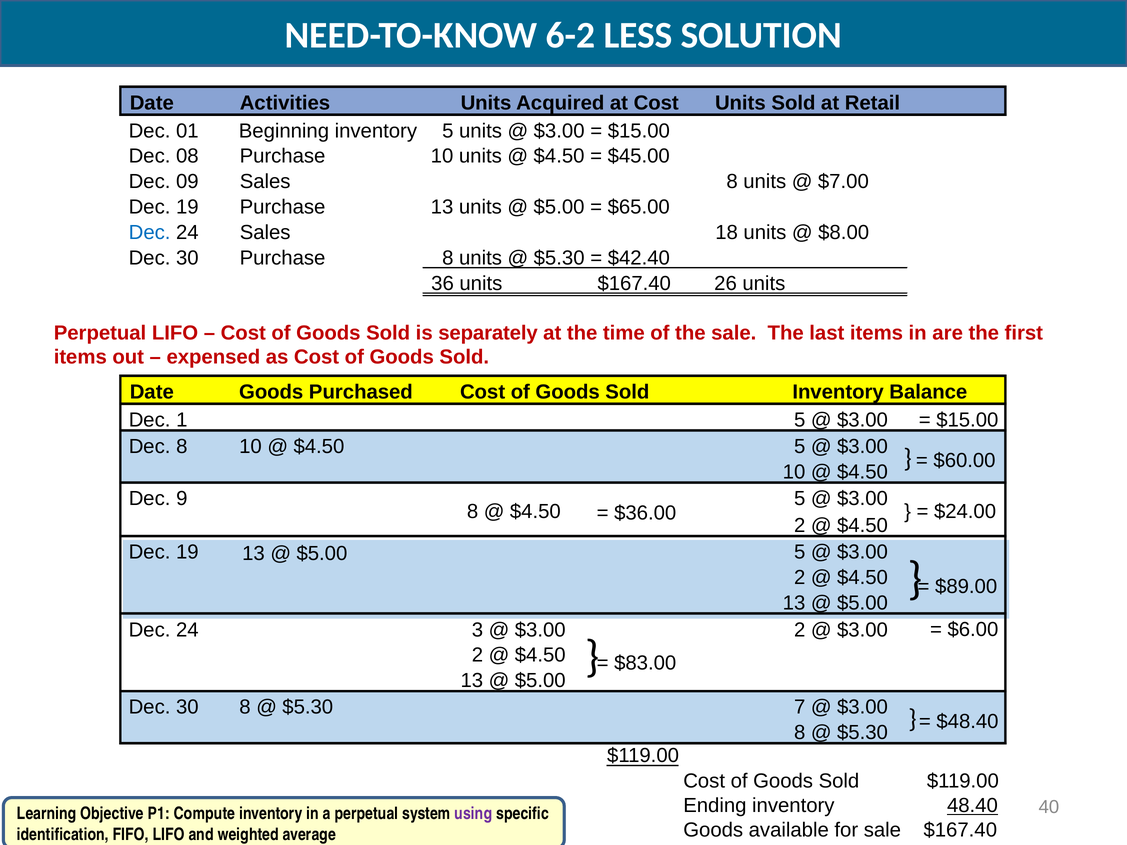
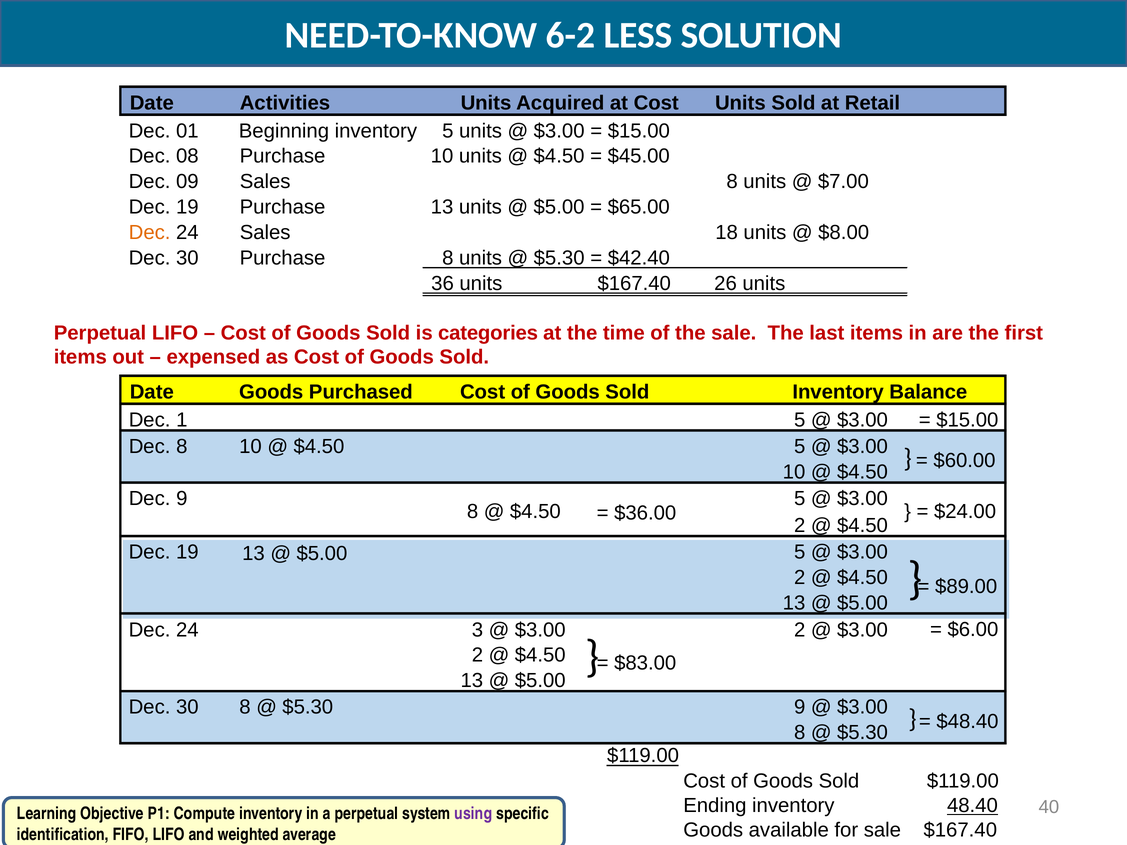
Dec colour: blue -> orange (150, 233)
separately: separately -> categories (488, 333)
$5.30 7: 7 -> 9 (800, 707)
